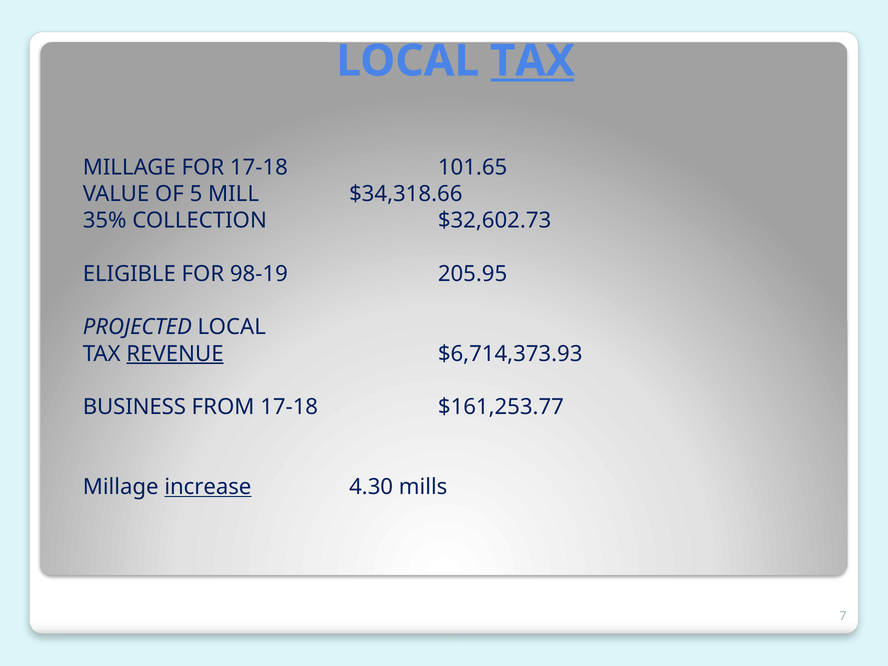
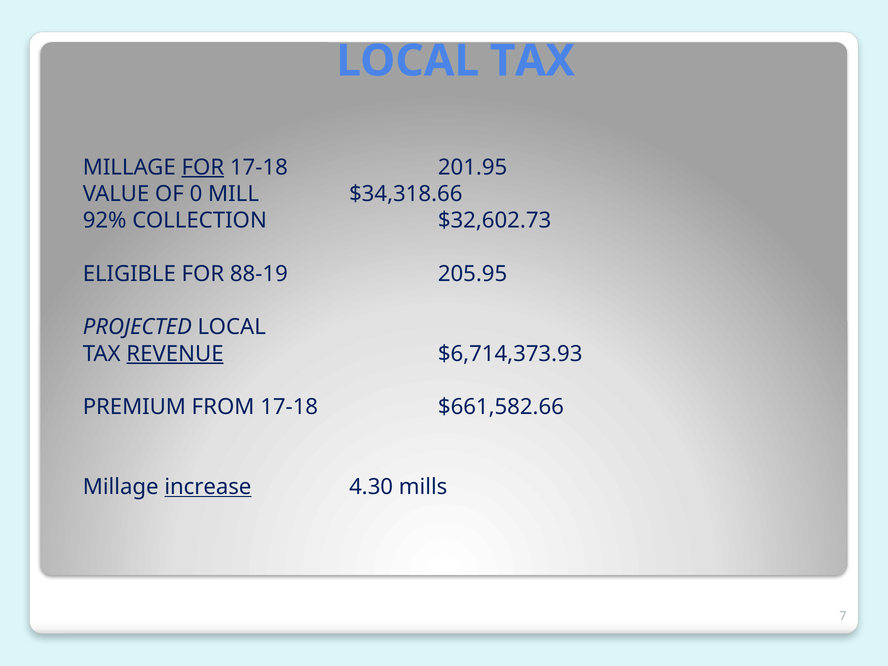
TAX underline: present -> none (532, 61)
FOR underline: none -> present (203, 167)
101.65: 101.65 -> 201.95 (473, 167)
5: 5 -> 0 (196, 194)
35%: 35% -> 92% (105, 220)
98-19: 98-19 -> 88-19 (259, 274)
BUSINESS: BUSINESS -> PREMIUM (134, 407)
$161,253.77: $161,253.77 -> $661,582.66 (501, 407)
